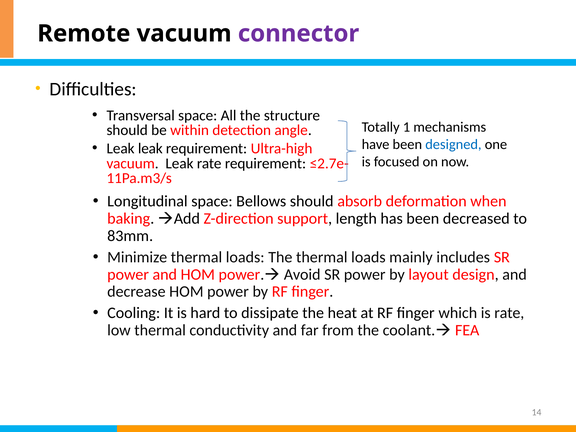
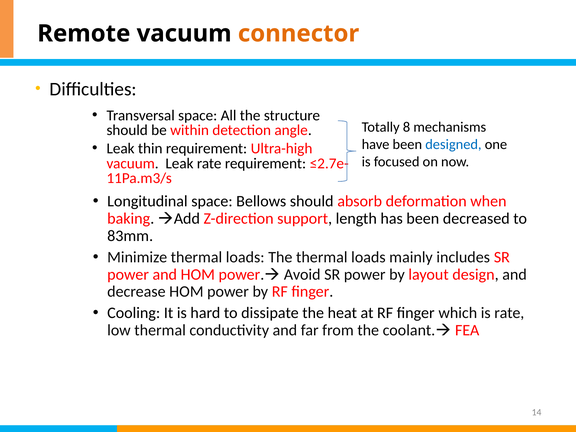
connector colour: purple -> orange (299, 34)
1: 1 -> 8 (407, 127)
Leak leak: leak -> thin (150, 149)
